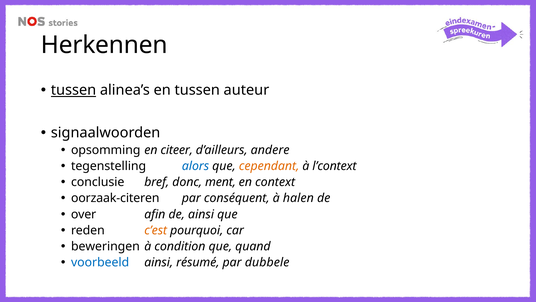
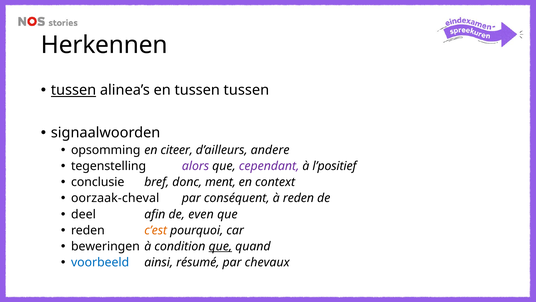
tussen auteur: auteur -> tussen (246, 90)
alors colour: blue -> purple (195, 166)
cependant colour: orange -> purple (269, 166)
l’context: l’context -> l’positief (334, 166)
oorzaak-citeren: oorzaak-citeren -> oorzaak-cheval (115, 198)
à halen: halen -> reden (298, 198)
over: over -> deel (83, 214)
de ainsi: ainsi -> even (201, 214)
que underline: none -> present (220, 246)
dubbele: dubbele -> chevaux (267, 262)
